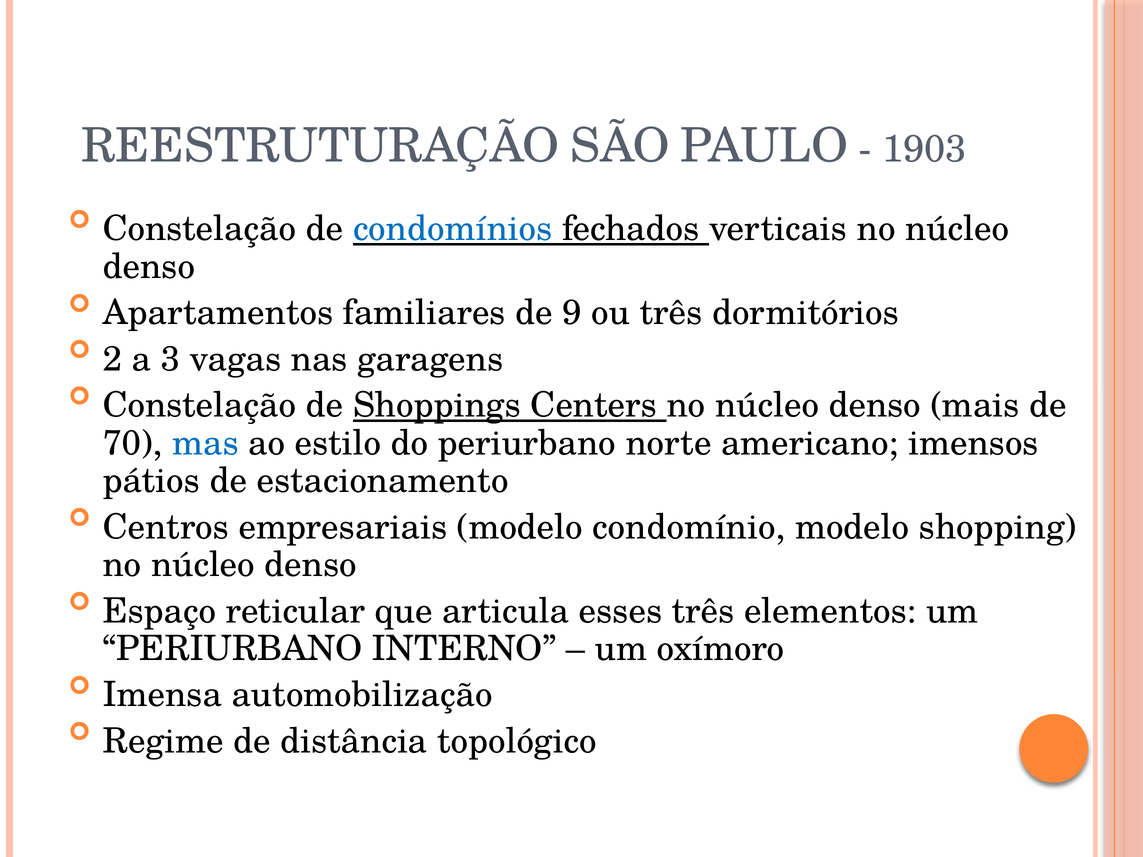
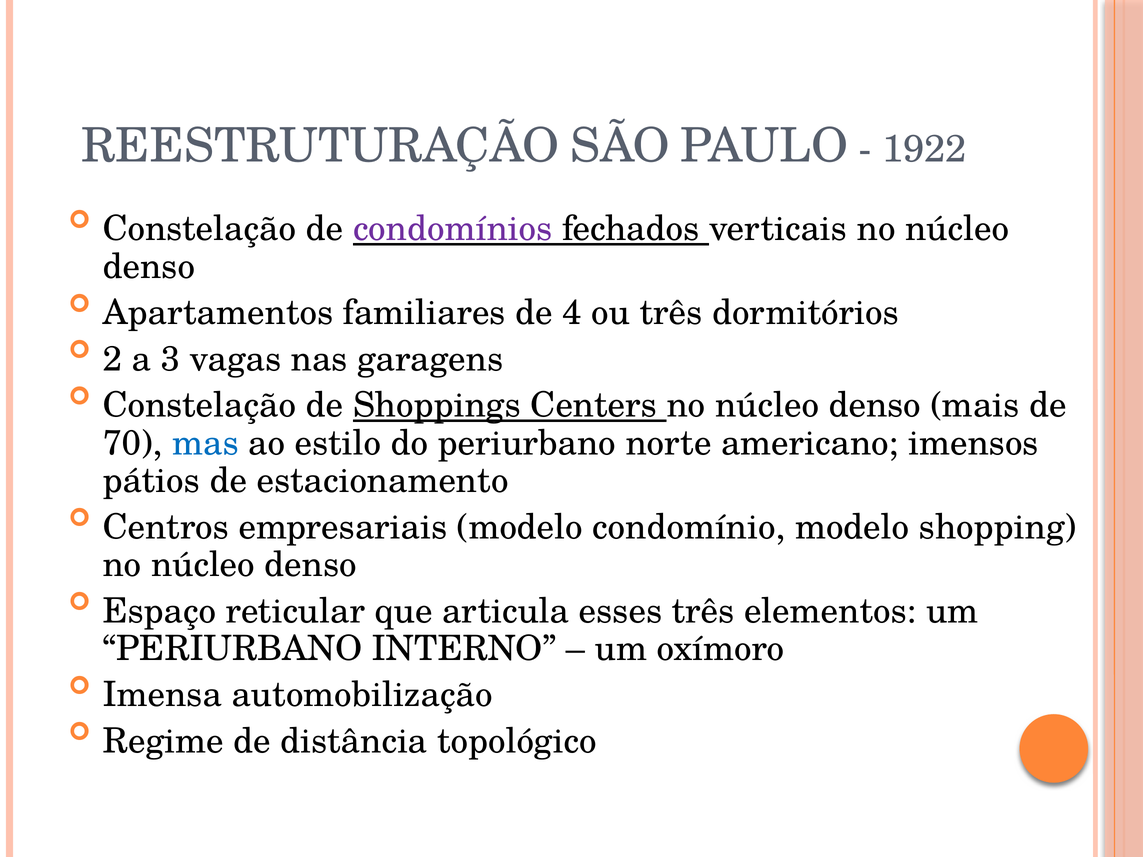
1903: 1903 -> 1922 (924, 149)
condomínios colour: blue -> purple (453, 229)
9: 9 -> 4 (572, 313)
